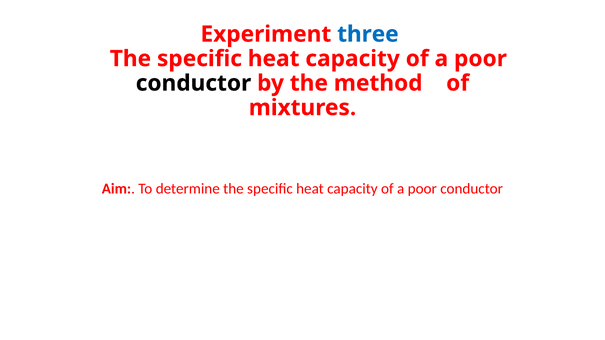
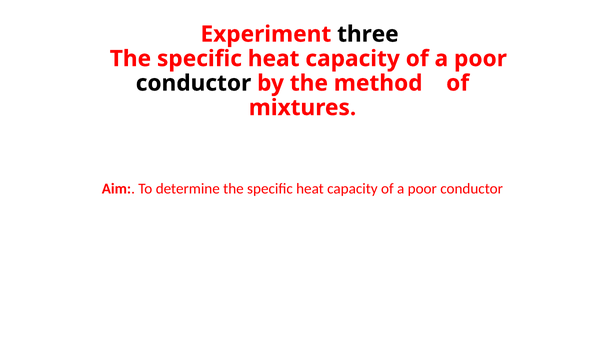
three colour: blue -> black (368, 34)
